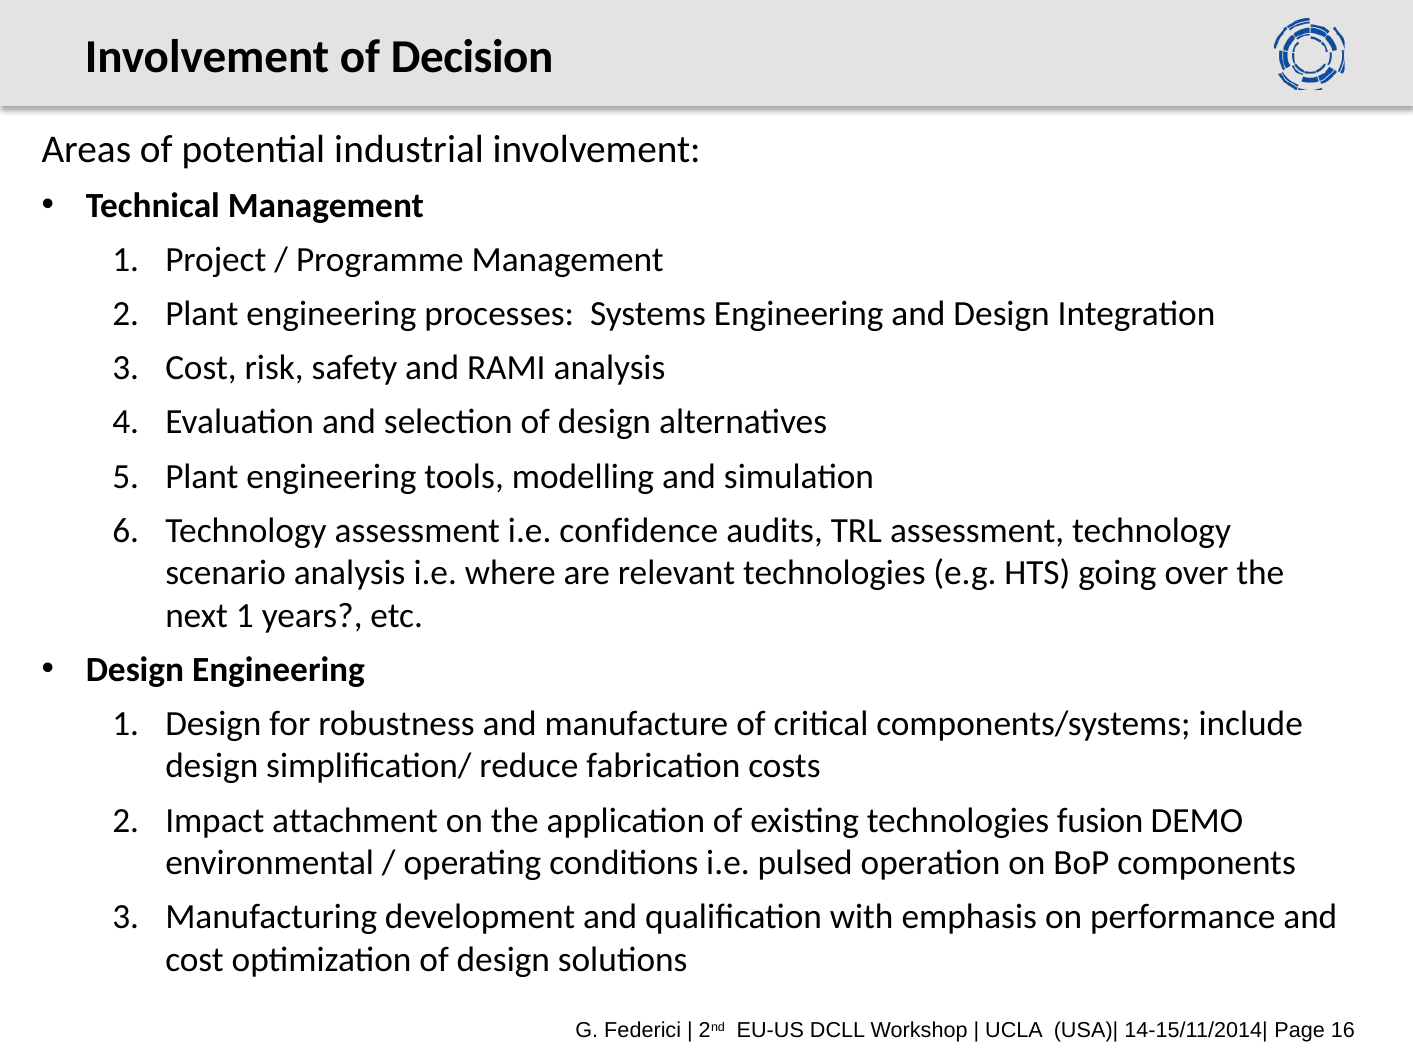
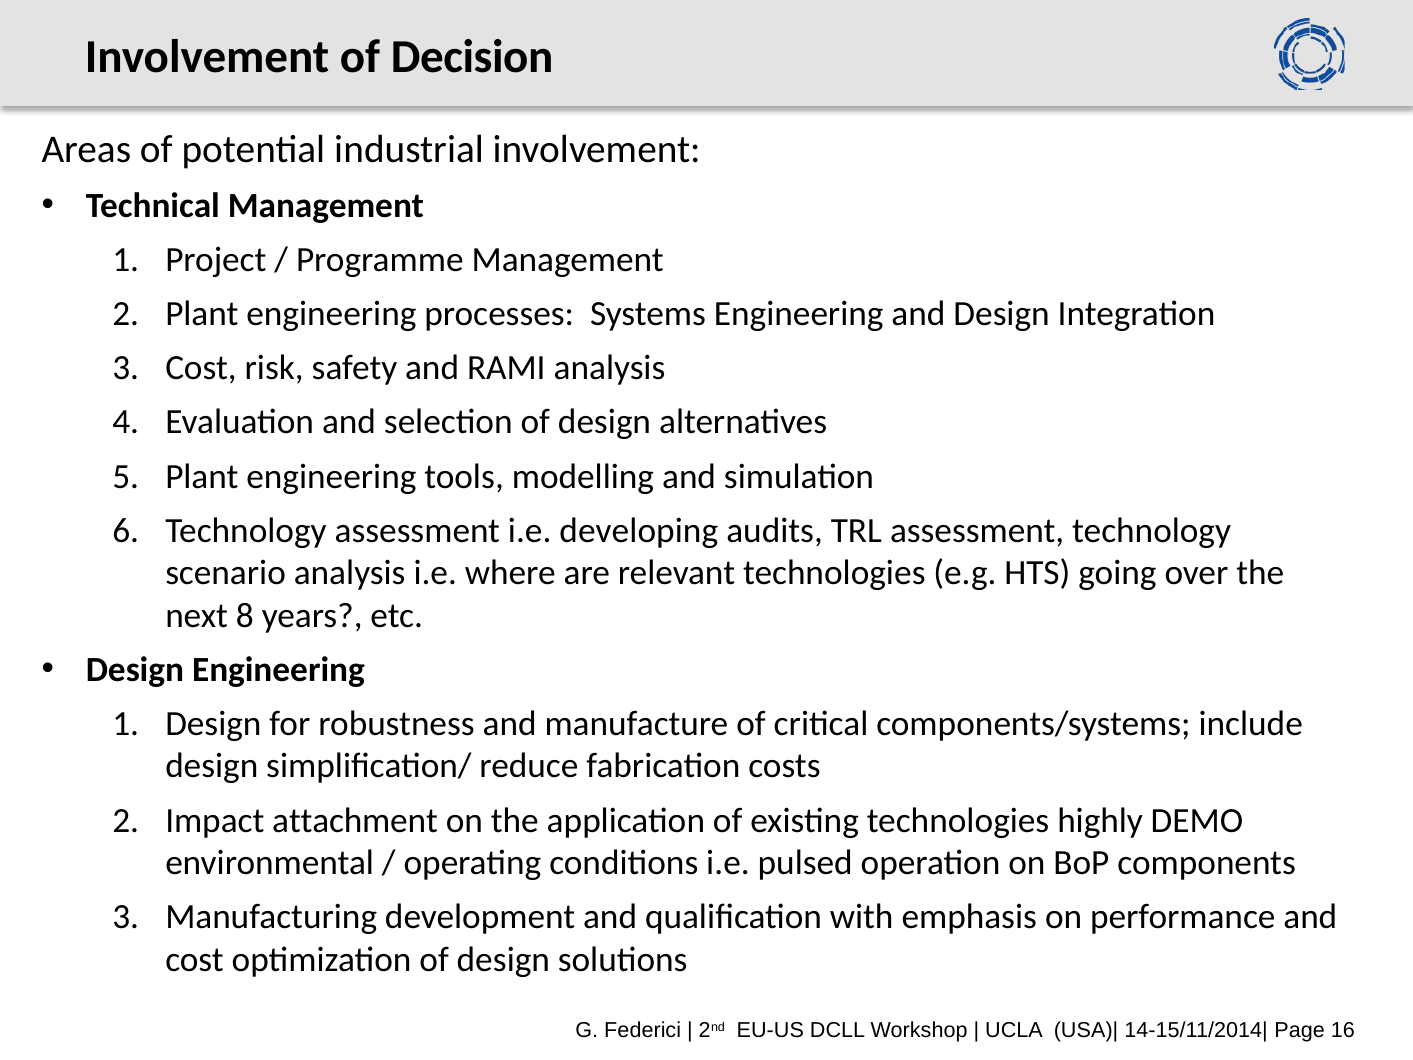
confidence: confidence -> developing (639, 531)
next 1: 1 -> 8 (245, 615)
fusion: fusion -> highly (1100, 820)
